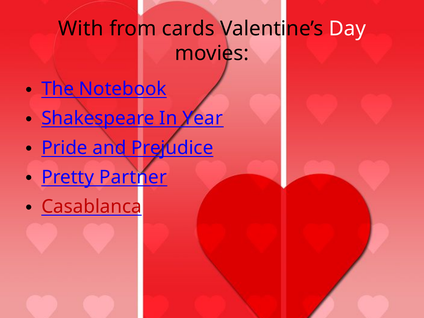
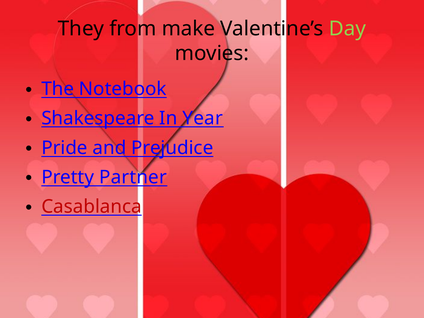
With: With -> They (81, 29)
cards: cards -> make (188, 29)
Day colour: white -> light green (347, 29)
